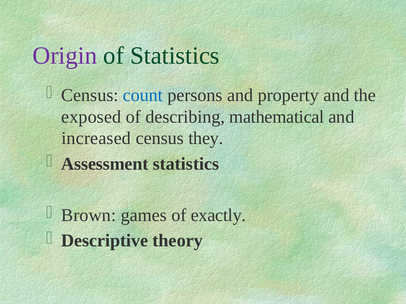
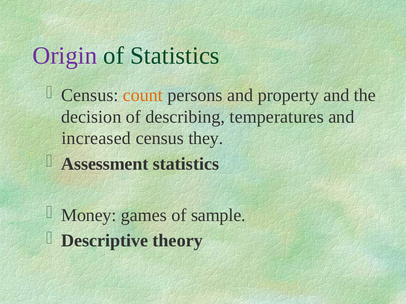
count colour: blue -> orange (143, 95)
exposed: exposed -> decision (91, 117)
mathematical: mathematical -> temperatures (277, 117)
Brown: Brown -> Money (89, 215)
exactly: exactly -> sample (218, 215)
